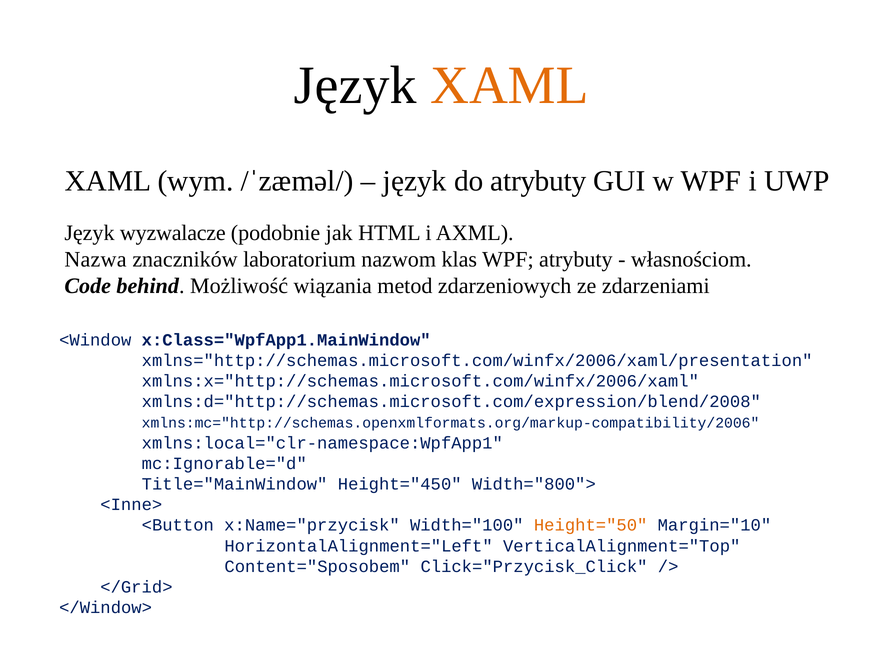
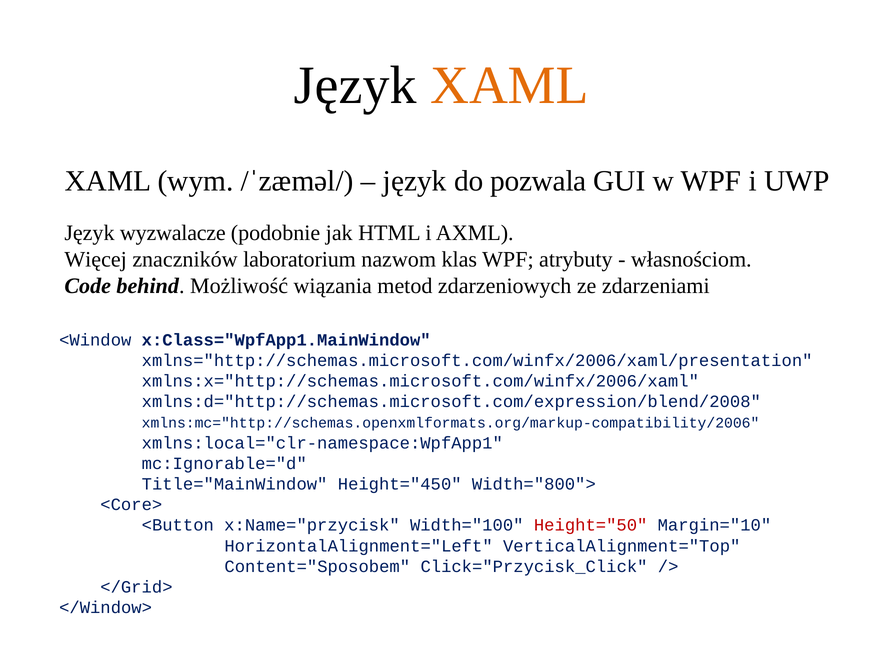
do atrybuty: atrybuty -> pozwala (538, 181)
Nazwa: Nazwa -> Więcej (96, 260)
<Inne>: <Inne> -> <Core> (131, 505)
Height="50 colour: orange -> red (591, 526)
